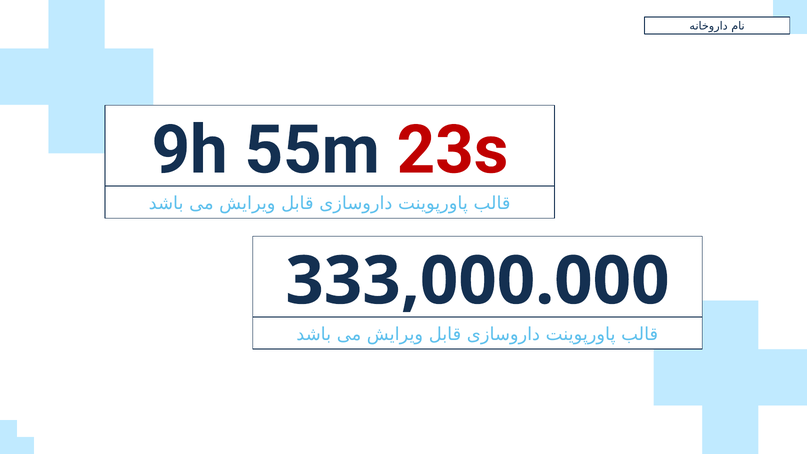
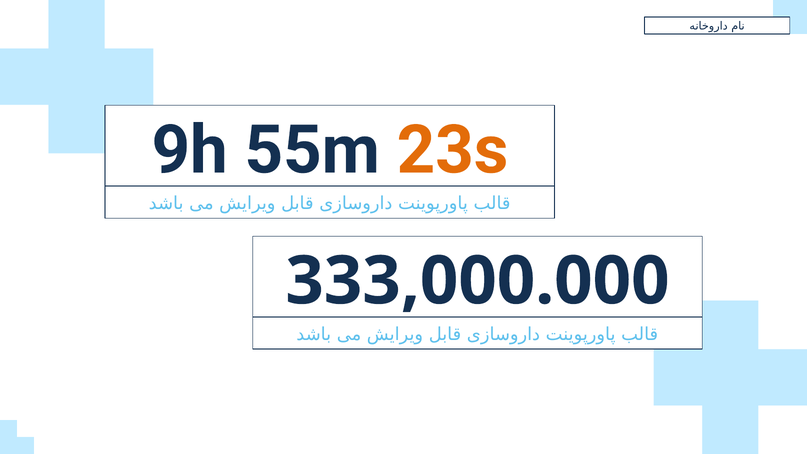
23s colour: red -> orange (452, 150)
